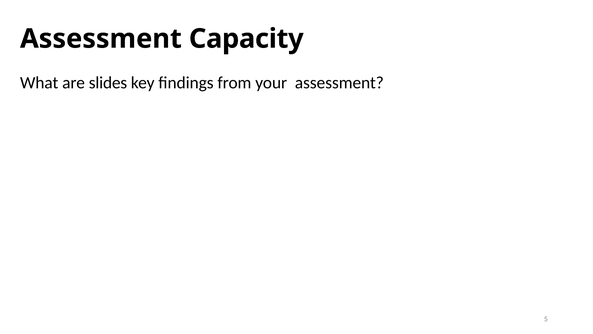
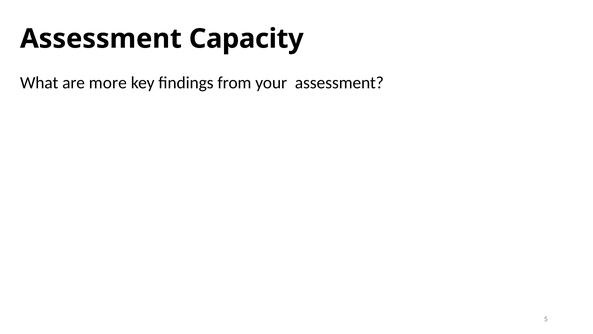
slides: slides -> more (108, 83)
